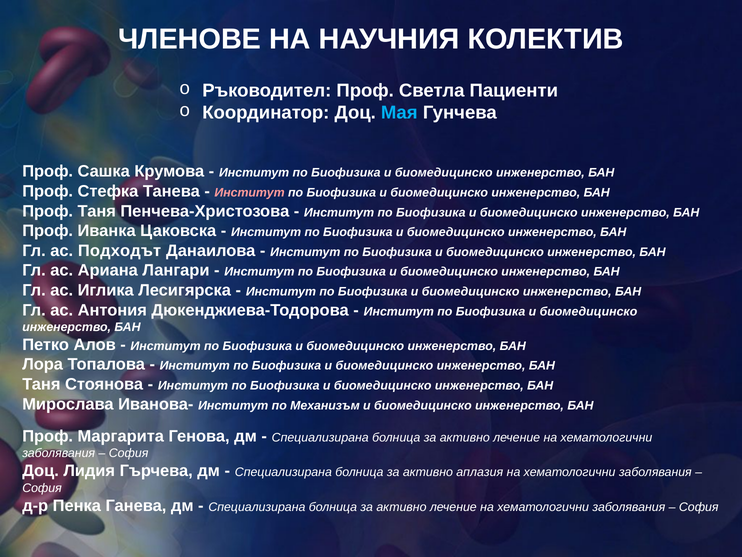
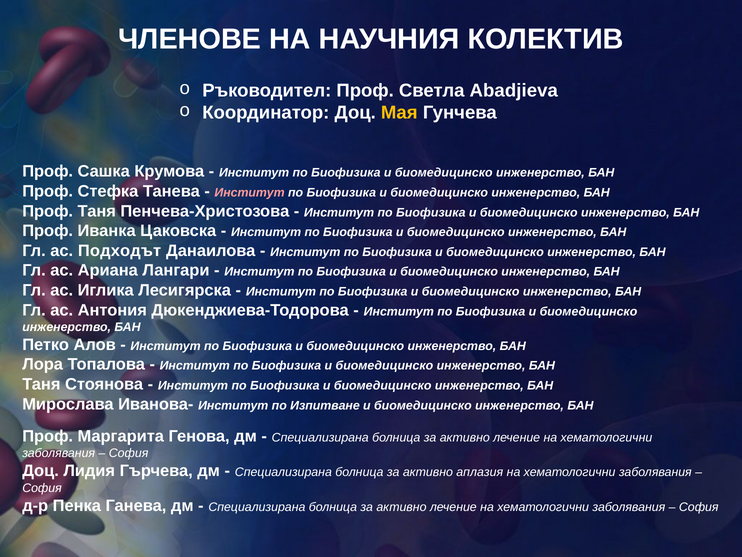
Пациенти: Пациенти -> Abadjieva (514, 90)
Мая colour: light blue -> yellow (399, 113)
Механизъм: Механизъм -> Изпитване (325, 405)
